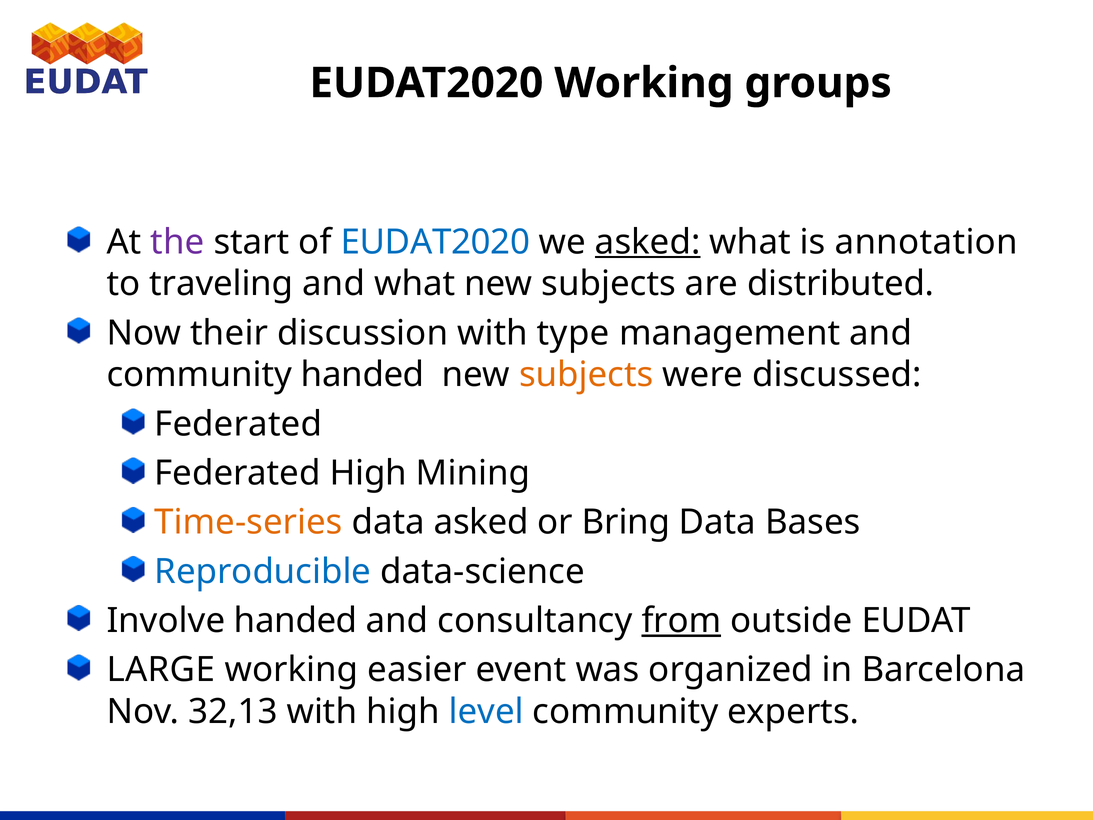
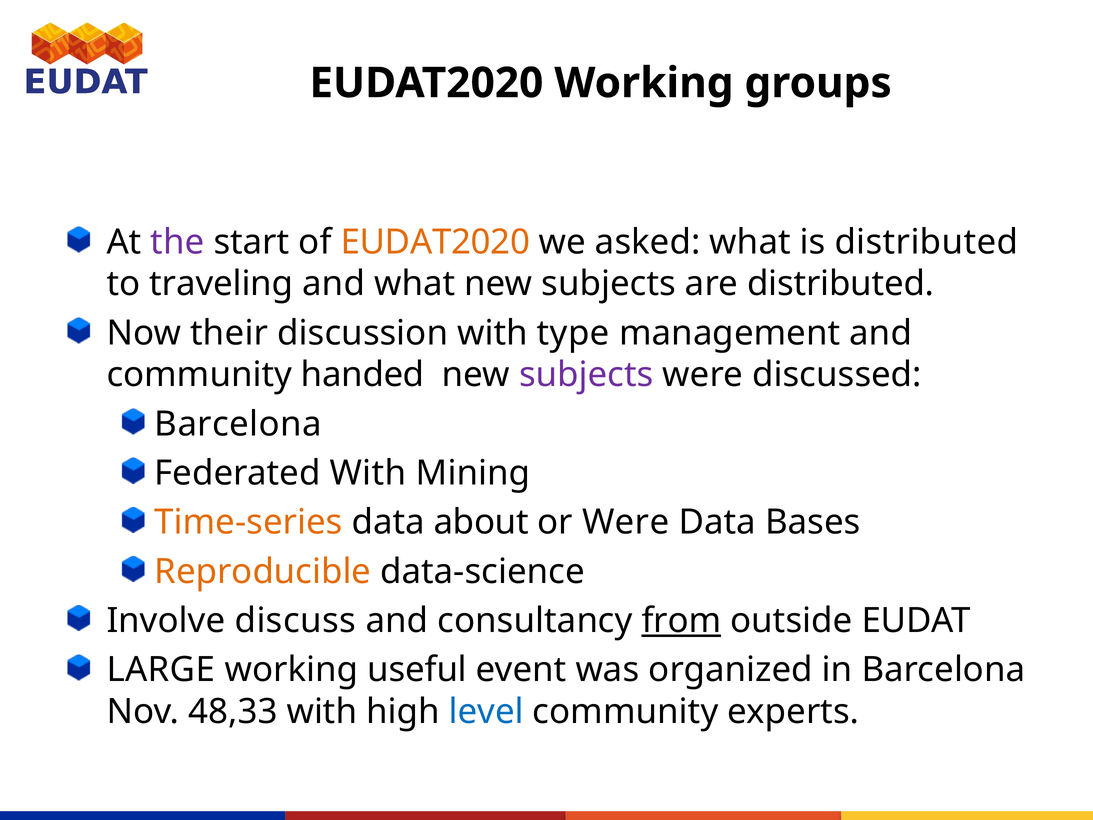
EUDAT2020 colour: blue -> orange (435, 242)
asked underline: present -> none (648, 242)
is annotation: annotation -> distributed (926, 242)
subjects colour: orange -> purple (586, 375)
Federated: Federated -> Barcelona (238, 424)
Federated High: High -> With (368, 473)
data asked: asked -> about (481, 522)
or Bring: Bring -> Were (626, 522)
Reproducible colour: blue -> orange (263, 571)
Involve handed: handed -> discuss (295, 621)
easier: easier -> useful (417, 670)
32,13: 32,13 -> 48,33 (233, 712)
